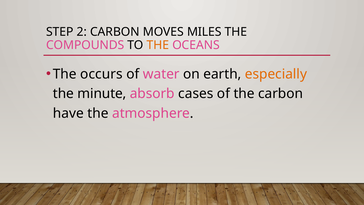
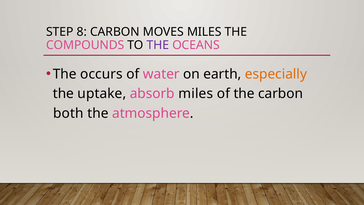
2: 2 -> 8 (82, 32)
THE colour: orange -> purple (158, 45)
minute: minute -> uptake (102, 94)
absorb cases: cases -> miles (196, 94)
have: have -> both (68, 113)
